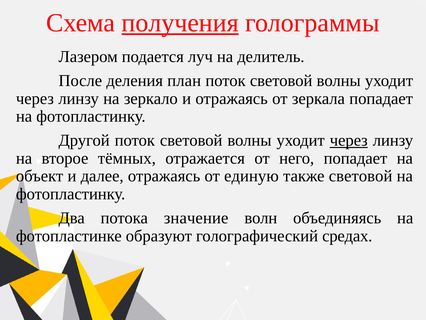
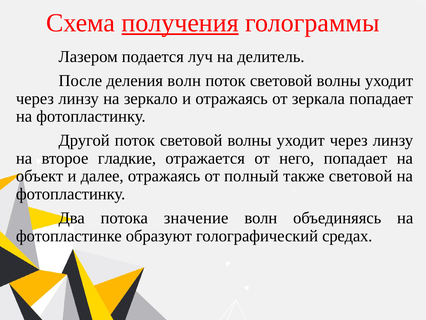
деления план: план -> волн (184, 80)
через underline: present -> none (349, 140)
тёмных: тёмных -> гладкие (127, 158)
единую: единую -> полный (251, 176)
